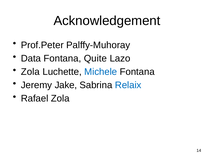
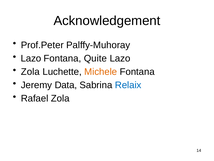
Data: Data -> Lazo (31, 58)
Michele colour: blue -> orange (101, 72)
Jake: Jake -> Data (66, 85)
